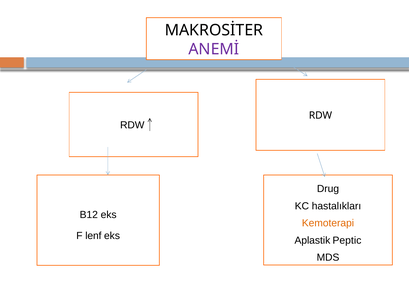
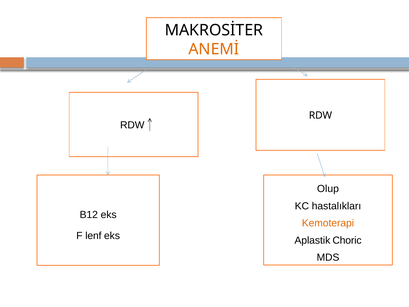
ANEMİ colour: purple -> orange (214, 49)
Drug: Drug -> Olup (328, 189)
Peptic: Peptic -> Choric (347, 240)
